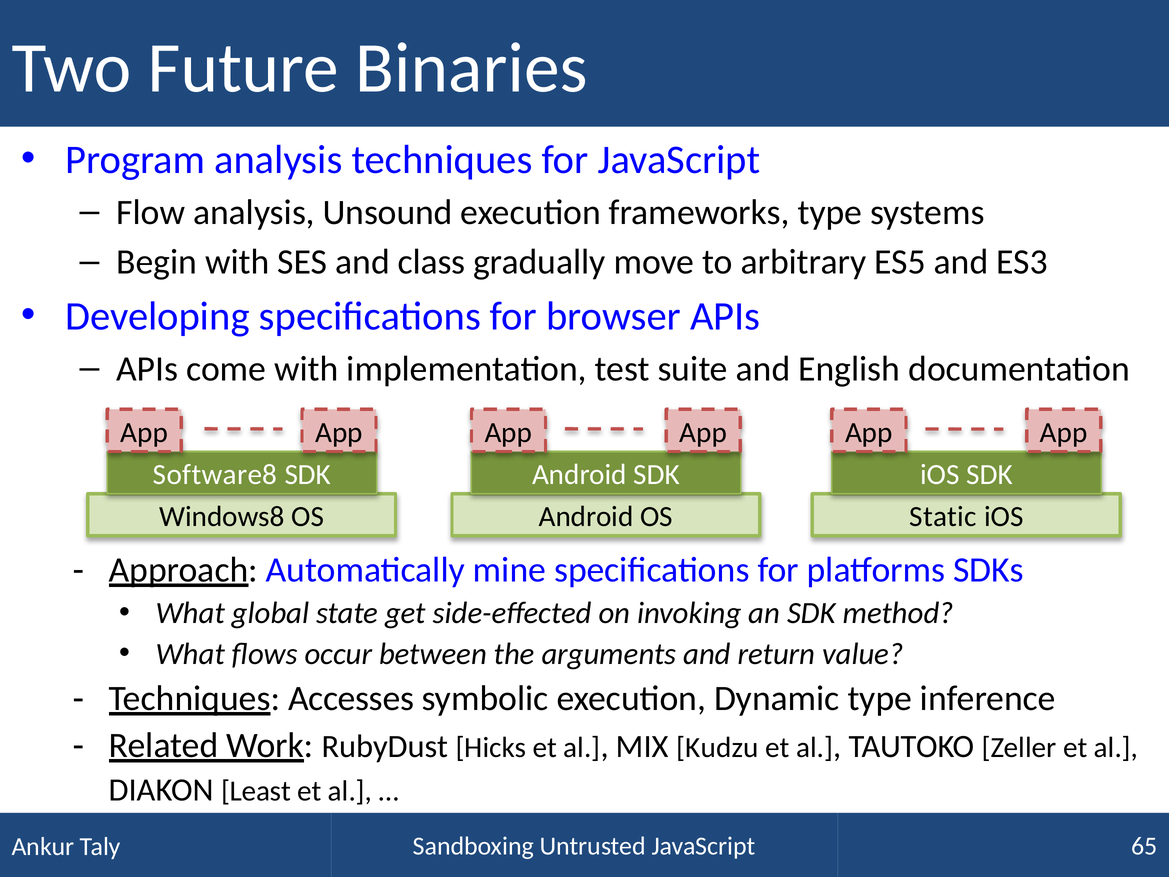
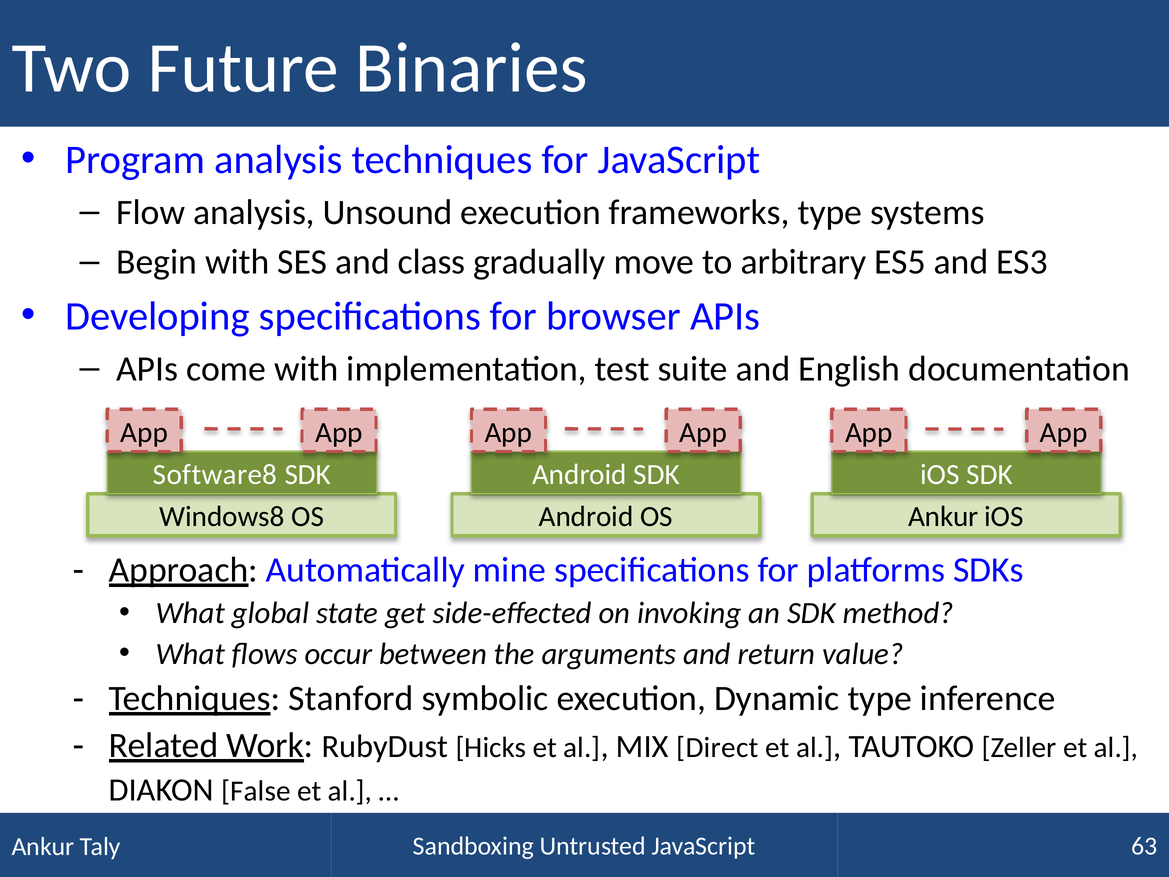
Static: Static -> Ankur (943, 517)
Accesses: Accesses -> Stanford (351, 698)
Kudzu: Kudzu -> Direct (717, 747)
Least: Least -> False (256, 791)
65: 65 -> 63 (1144, 846)
